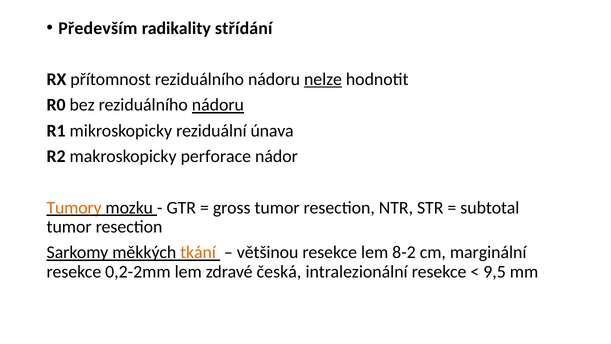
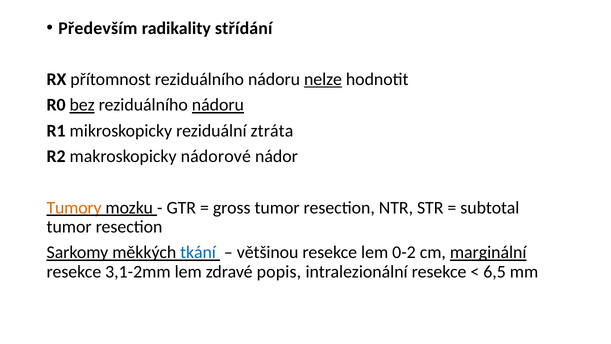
bez underline: none -> present (82, 105)
únava: únava -> ztráta (272, 131)
perforace: perforace -> nádorové (216, 156)
tkání colour: orange -> blue (198, 252)
8-2: 8-2 -> 0-2 (404, 252)
marginální underline: none -> present (488, 252)
0,2-2mm: 0,2-2mm -> 3,1-2mm (138, 272)
česká: česká -> popis (279, 272)
9,5: 9,5 -> 6,5 (495, 272)
